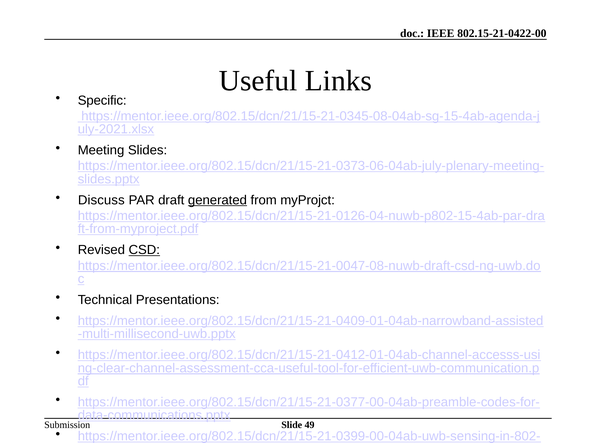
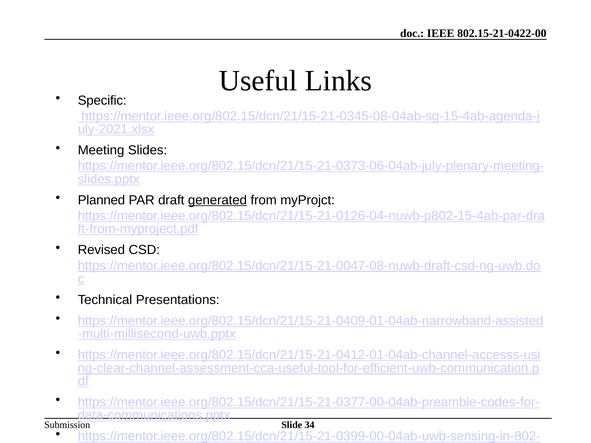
Discuss: Discuss -> Planned (101, 200)
CSD underline: present -> none (144, 250)
49: 49 -> 34 (310, 425)
